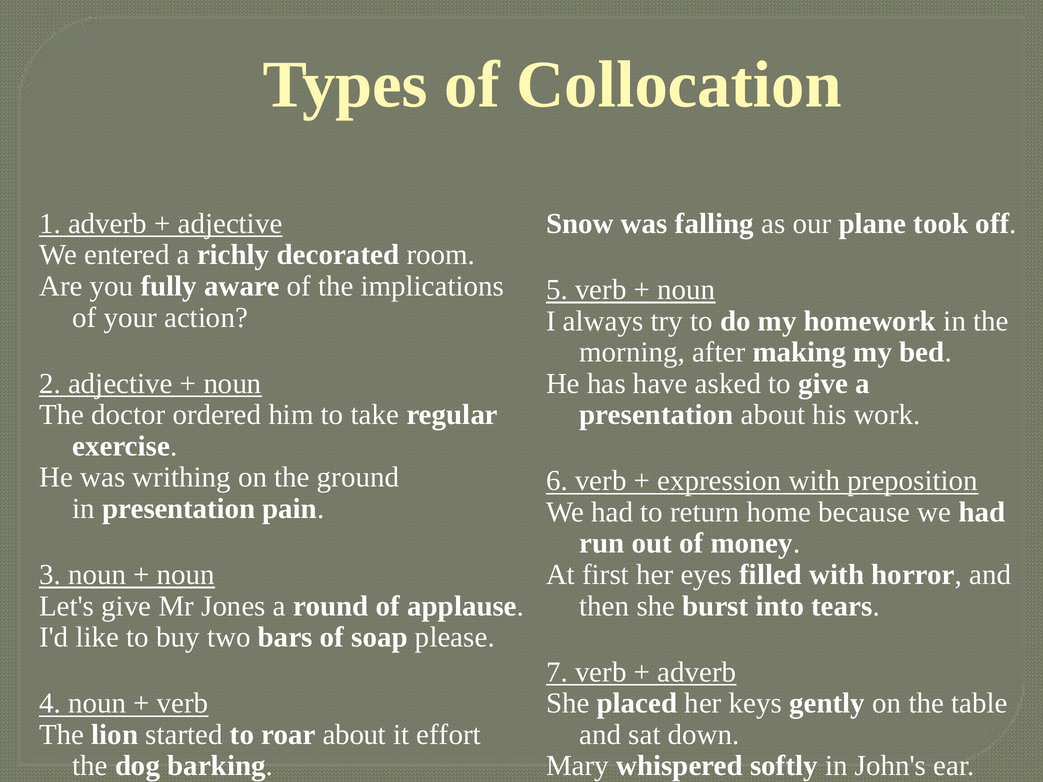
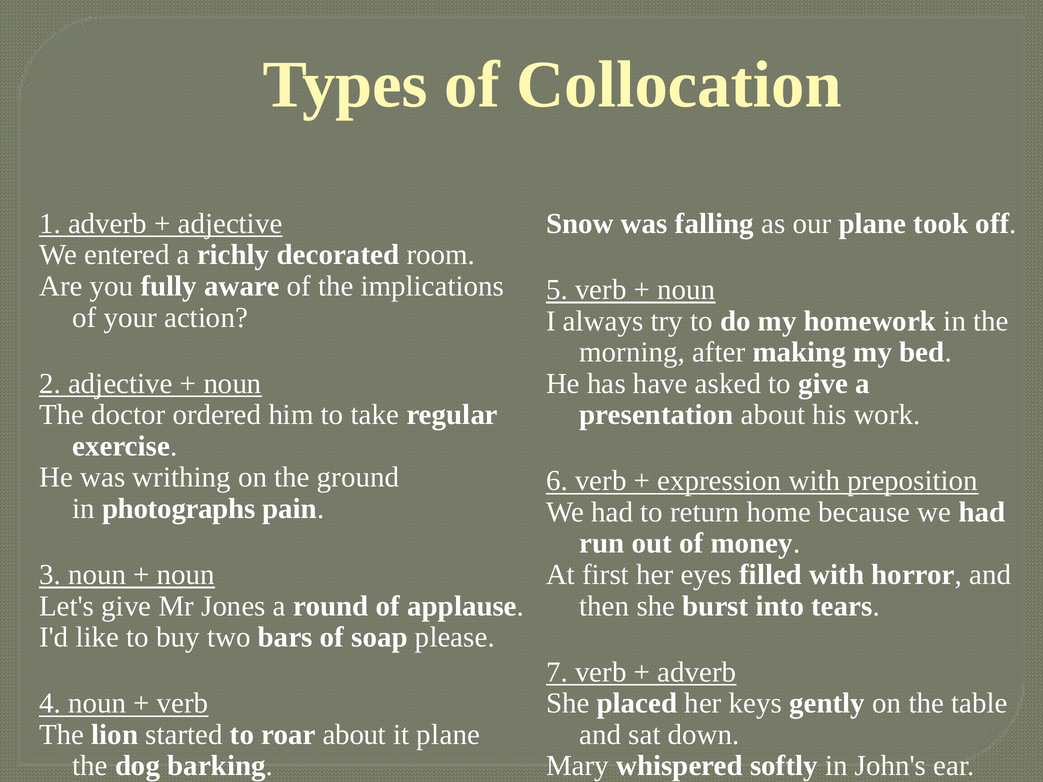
in presentation: presentation -> photographs (179, 509)
it effort: effort -> plane (448, 735)
